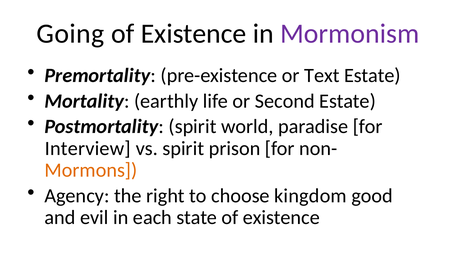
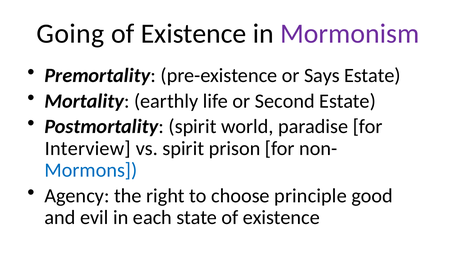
Text: Text -> Says (322, 76)
Mormons colour: orange -> blue (91, 171)
kingdom: kingdom -> principle (311, 196)
